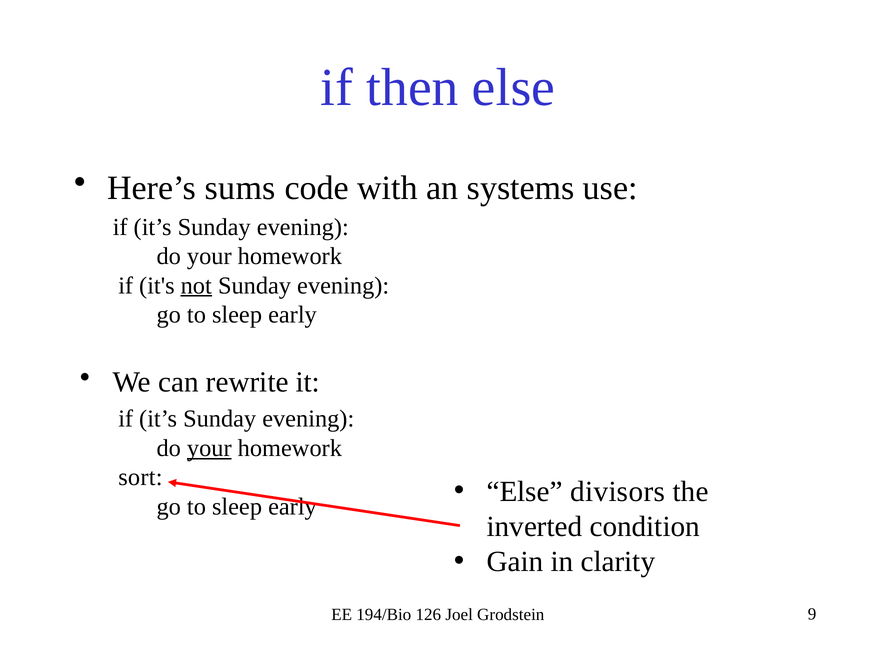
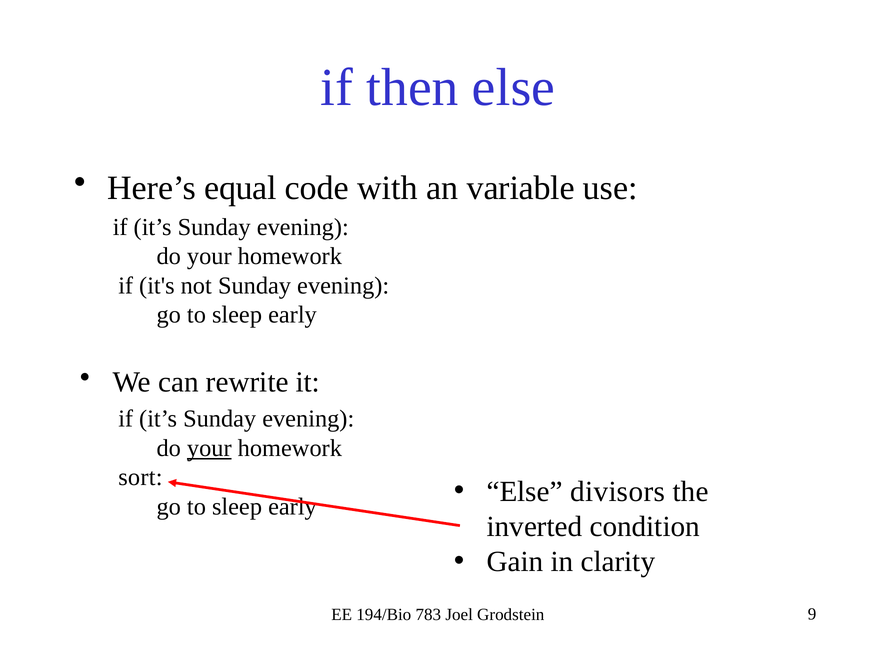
sums: sums -> equal (241, 188)
systems: systems -> variable (521, 188)
not underline: present -> none (196, 285)
126: 126 -> 783 (428, 614)
